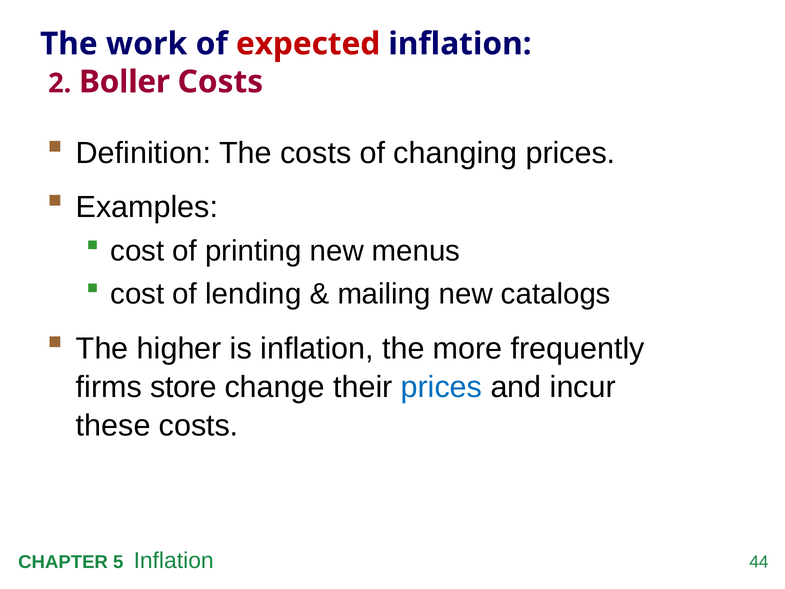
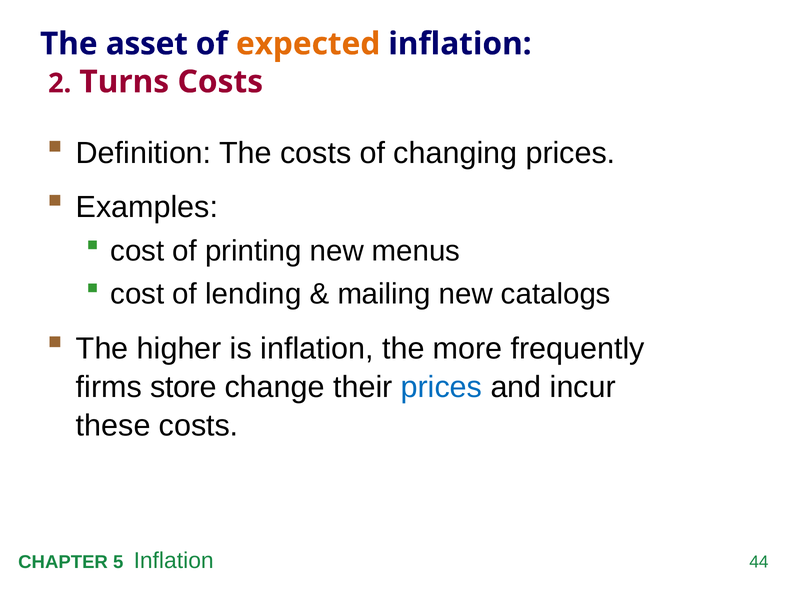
work: work -> asset (147, 44)
expected colour: red -> orange (308, 44)
Boller: Boller -> Turns (124, 82)
